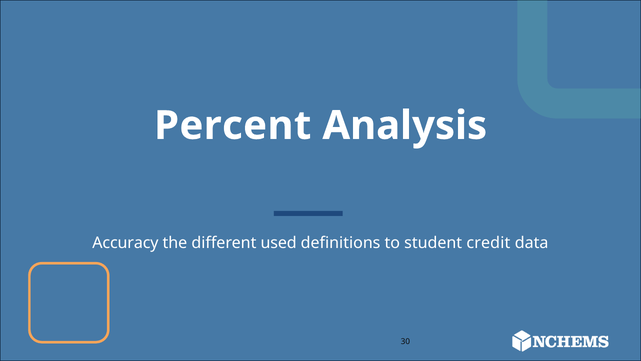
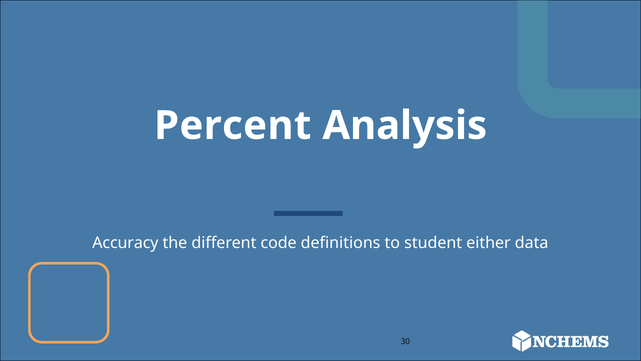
used: used -> code (279, 243)
credit: credit -> either (488, 243)
